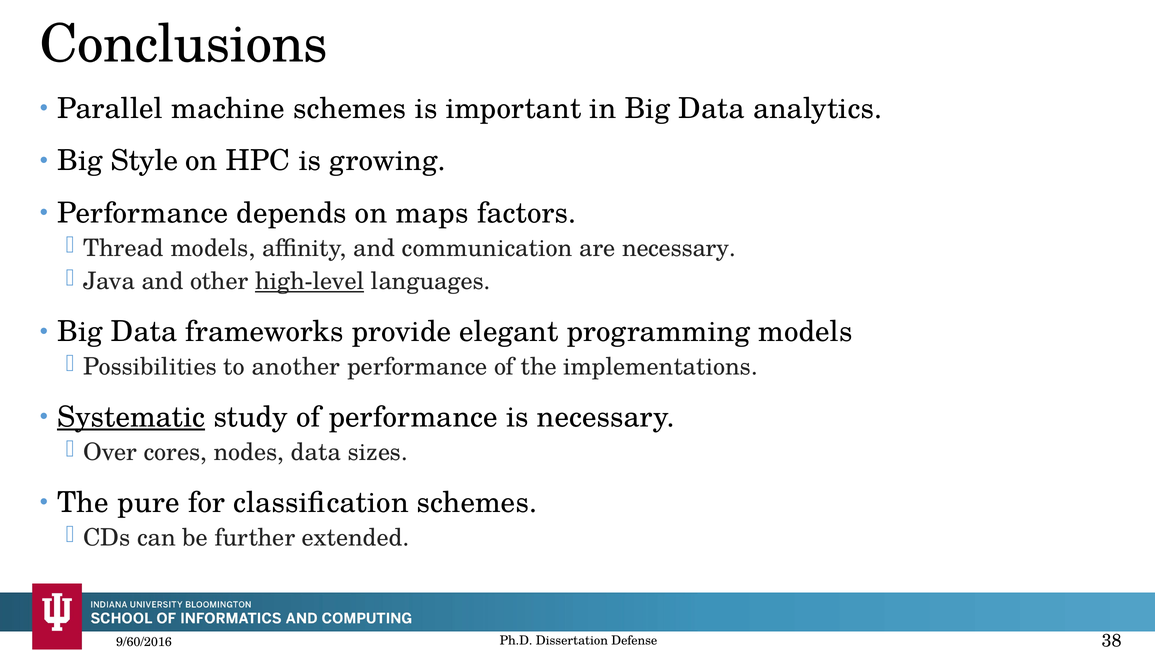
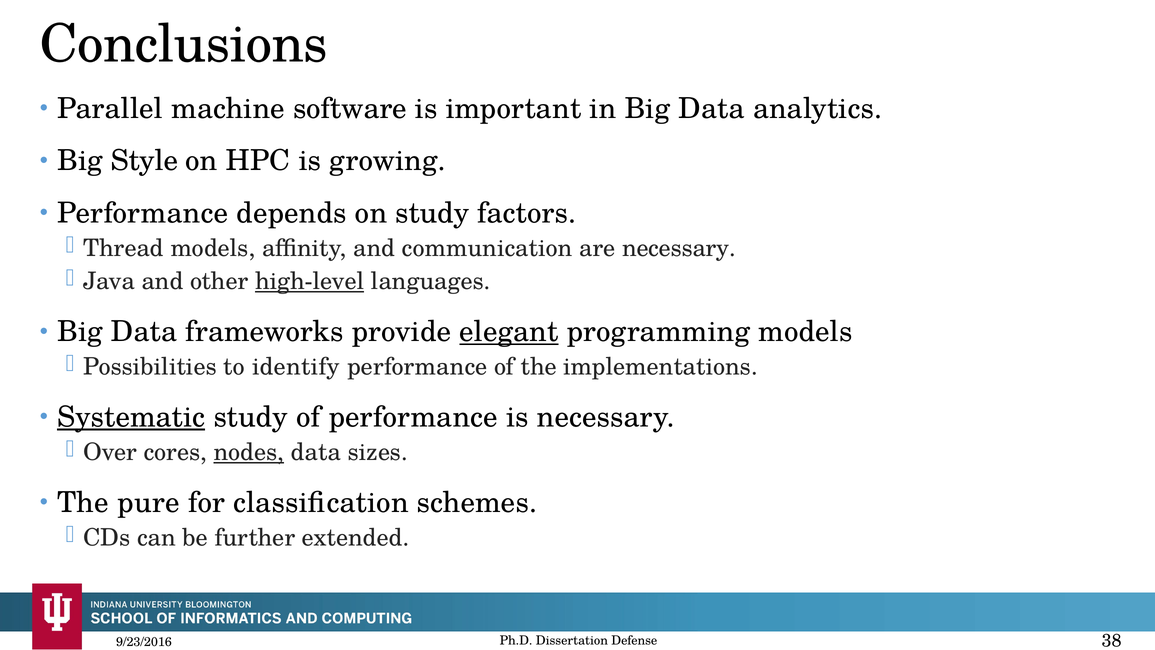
machine schemes: schemes -> software (350, 109)
on maps: maps -> study (432, 213)
elegant underline: none -> present (509, 332)
another: another -> identify (296, 367)
nodes underline: none -> present (249, 452)
9/60/2016: 9/60/2016 -> 9/23/2016 (144, 642)
